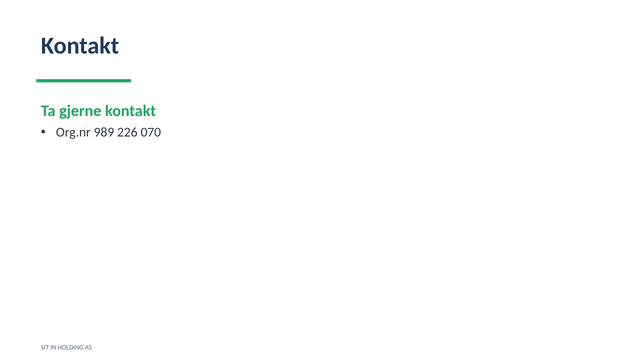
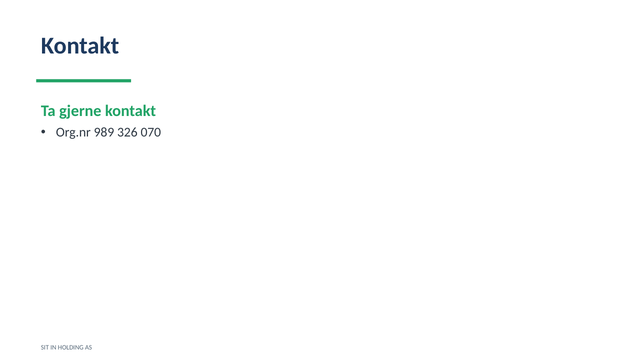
226: 226 -> 326 (127, 132)
